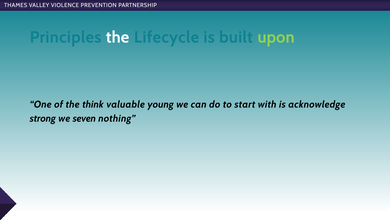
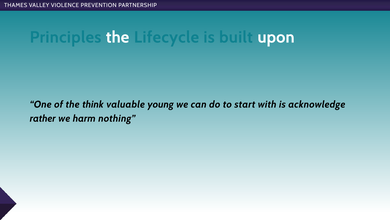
upon colour: light green -> white (276, 37)
strong: strong -> rather (43, 118)
seven: seven -> harm (84, 118)
